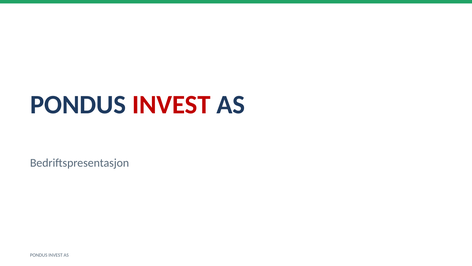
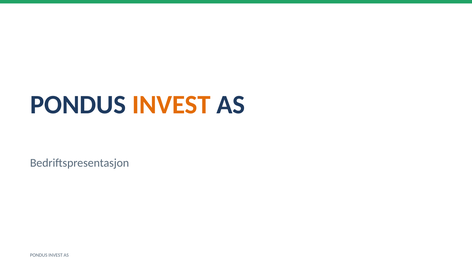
INVEST colour: red -> orange (171, 105)
